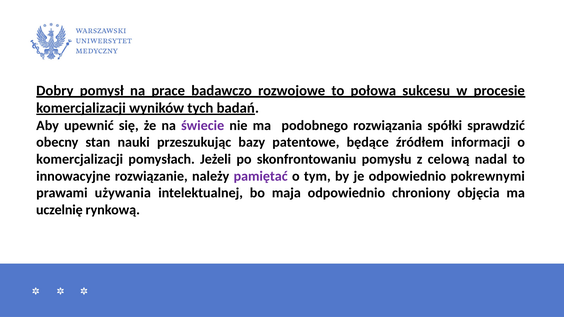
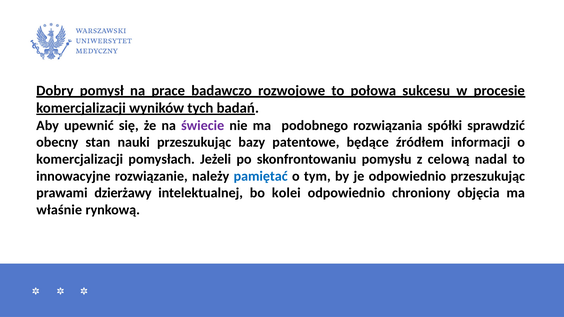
pamiętać colour: purple -> blue (261, 176)
odpowiednio pokrewnymi: pokrewnymi -> przeszukując (488, 176)
używania: używania -> dzierżawy (123, 193)
maja: maja -> kolei (286, 193)
uczelnię: uczelnię -> właśnie (59, 210)
